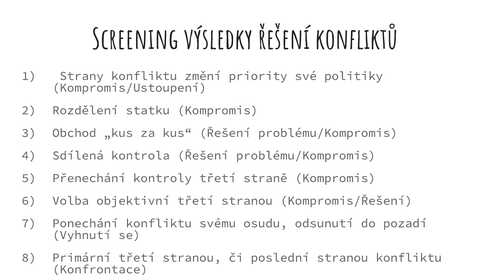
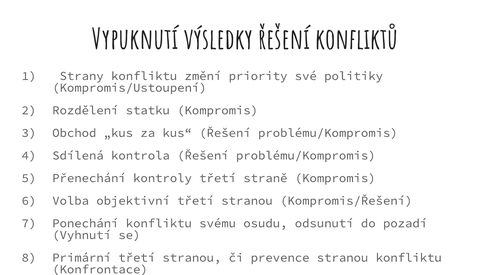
Screening: Screening -> Vypuknutí (135, 40)
poslední: poslední -> prevence (280, 258)
